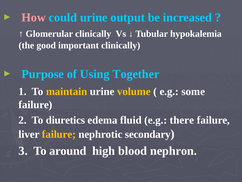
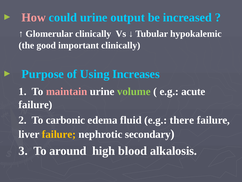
hypokalemia: hypokalemia -> hypokalemic (196, 34)
Together: Together -> Increases (136, 74)
maintain colour: yellow -> pink (67, 91)
volume colour: yellow -> light green (134, 91)
some: some -> acute (193, 91)
diuretics: diuretics -> carbonic (66, 120)
nephron: nephron -> alkalosis (174, 151)
